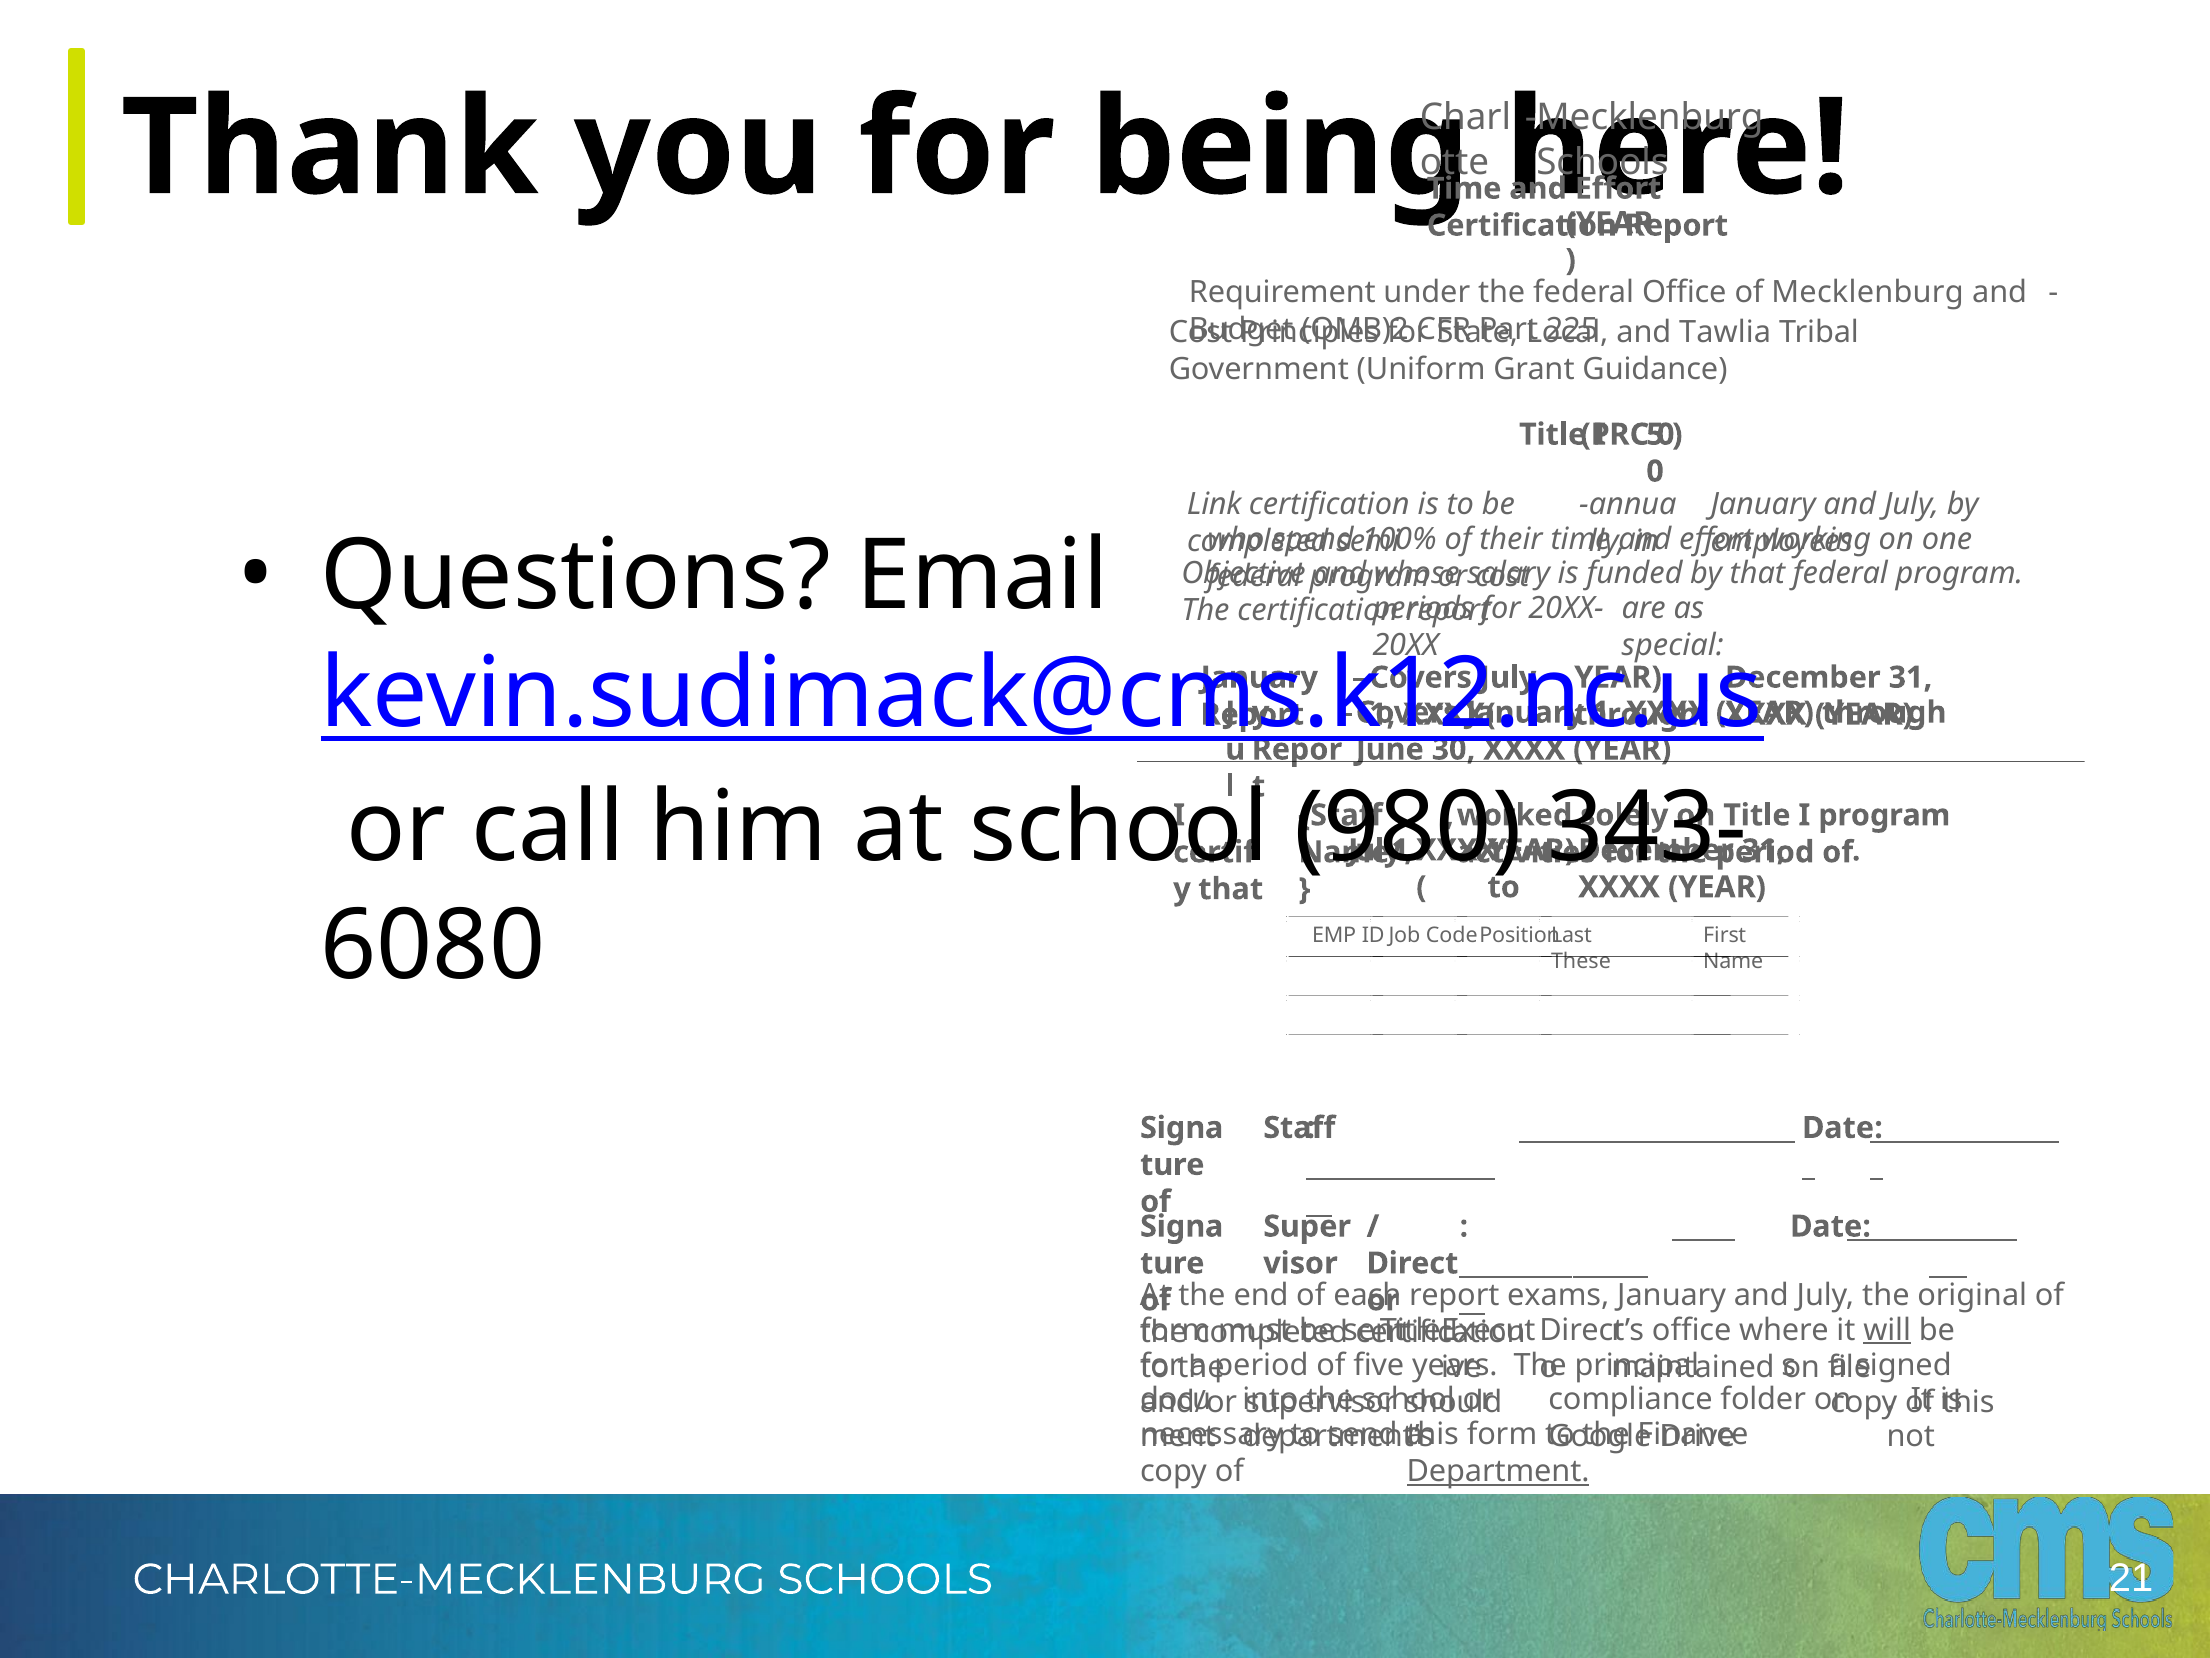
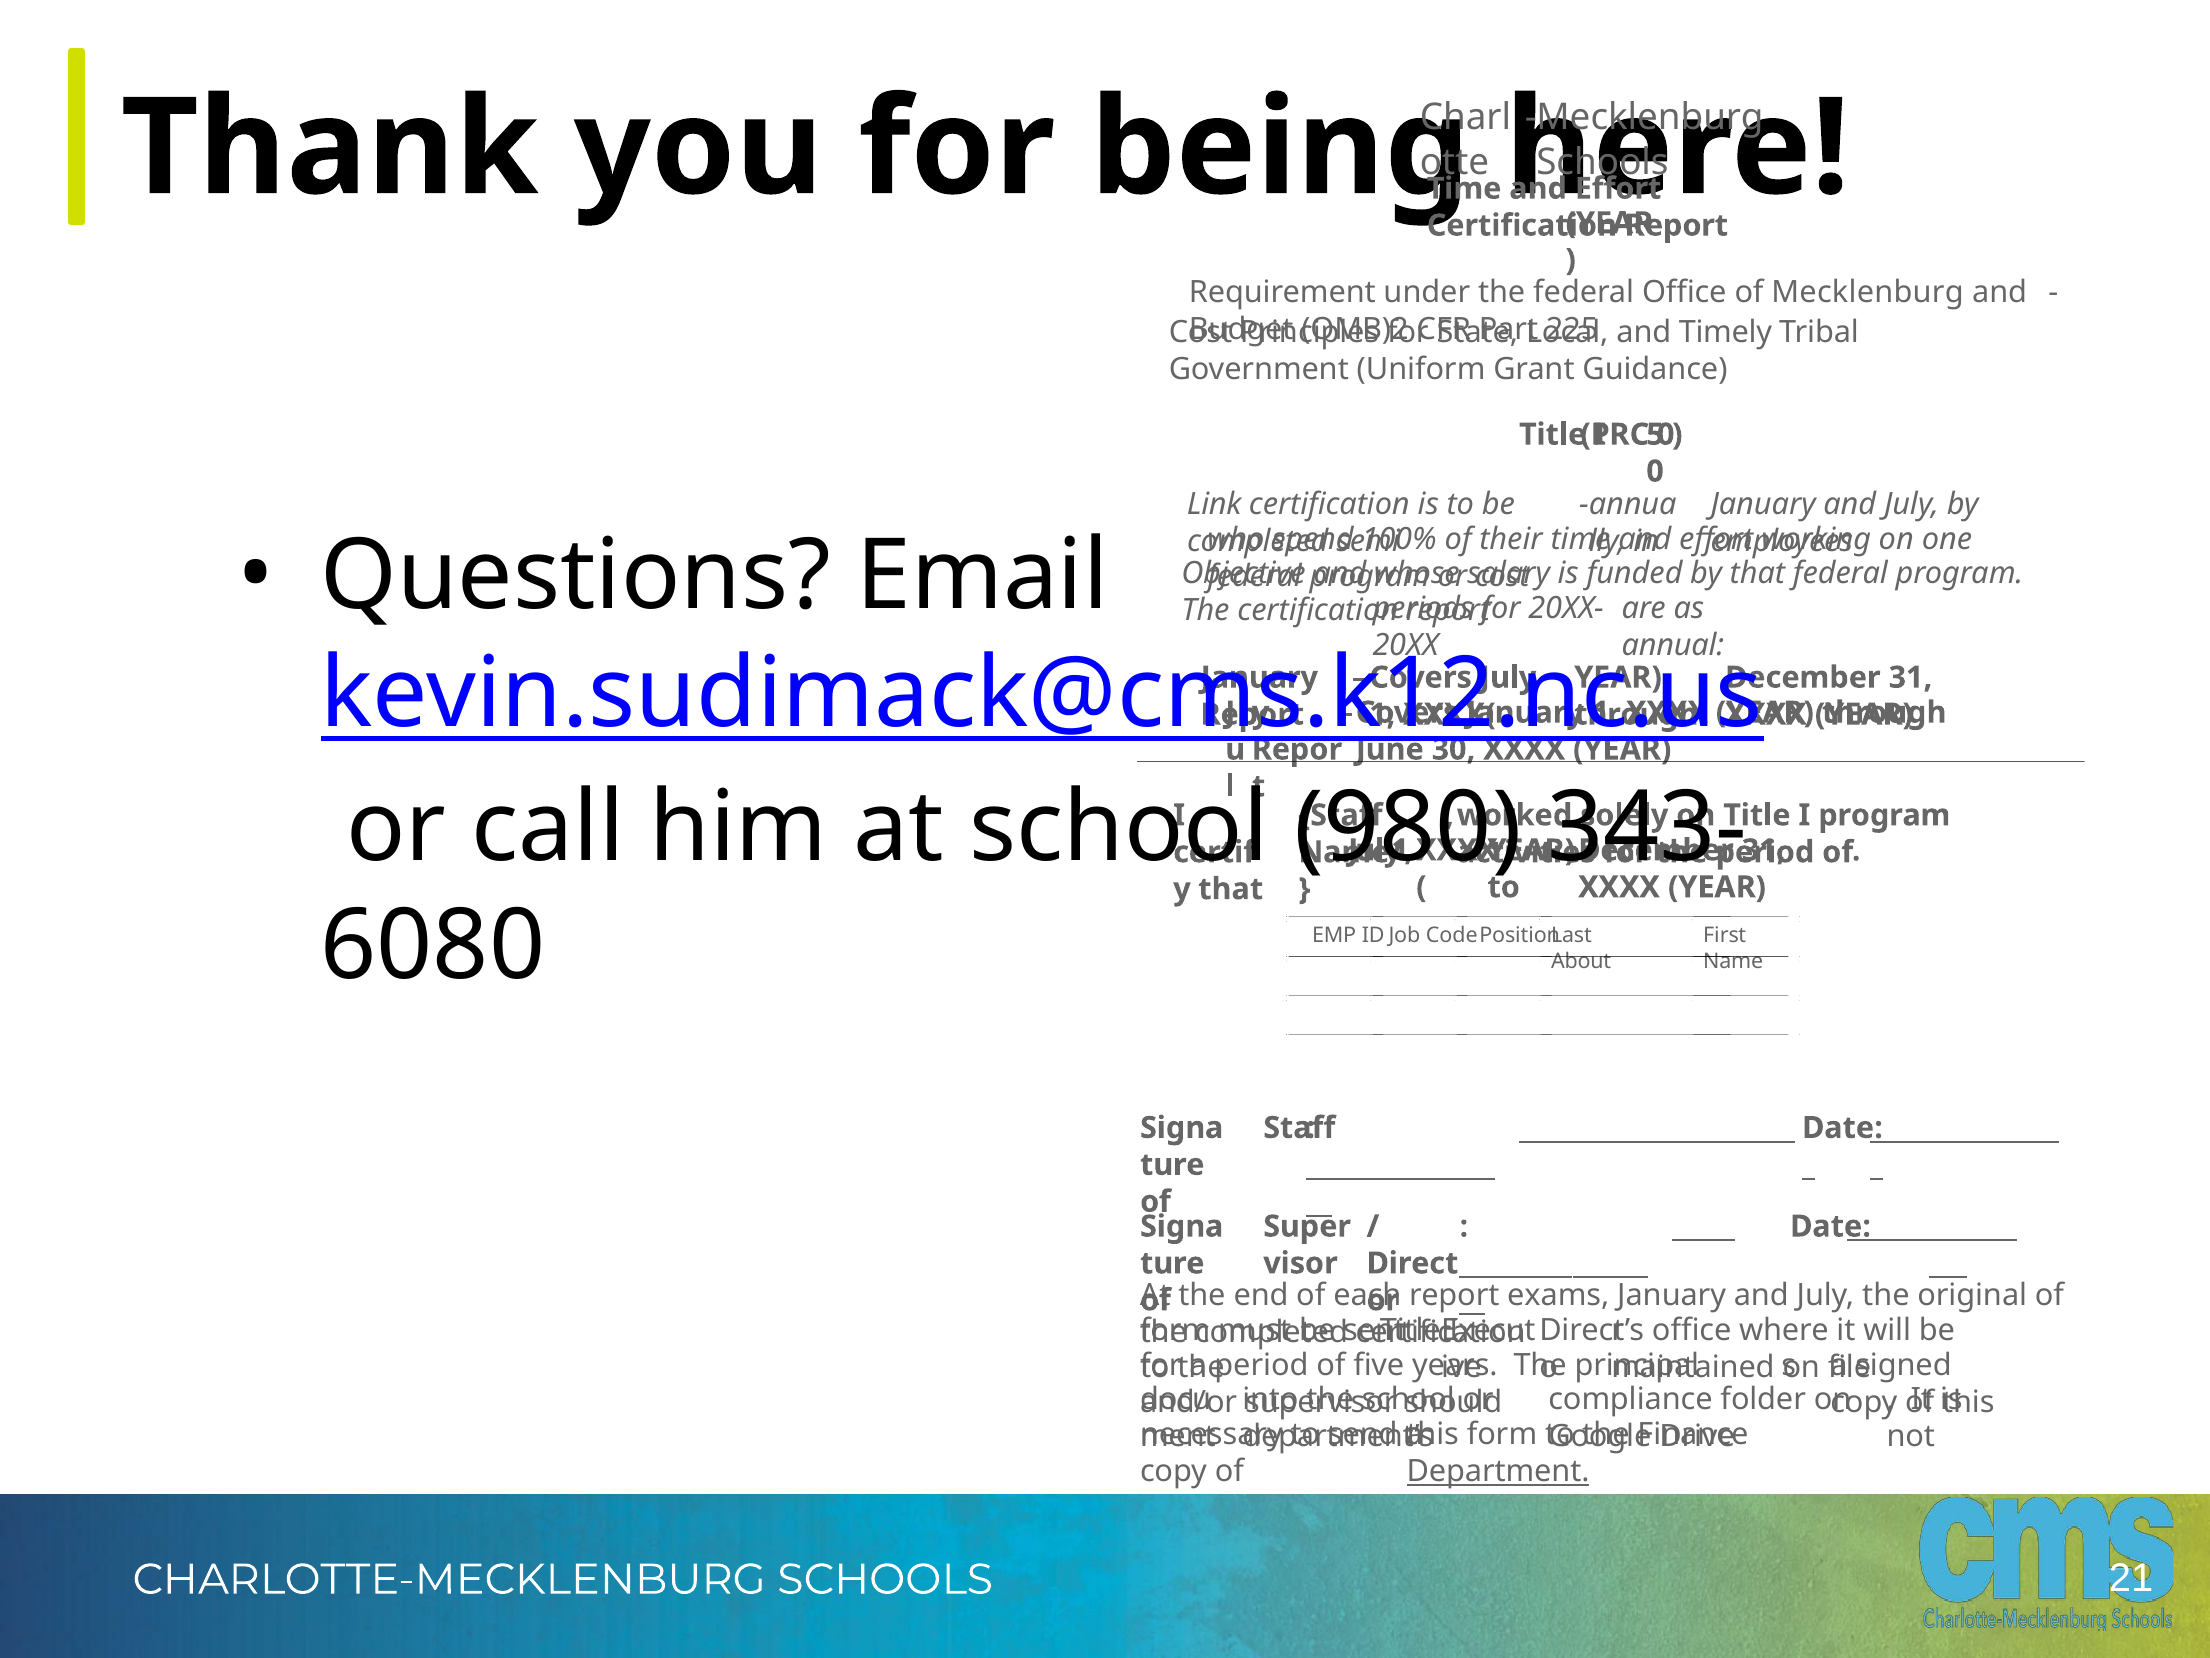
Tawlia: Tawlia -> Timely (1725, 333)
special: special -> annual (1673, 645)
These: These -> About (1581, 961)
will underline: present -> none (1887, 1330)
